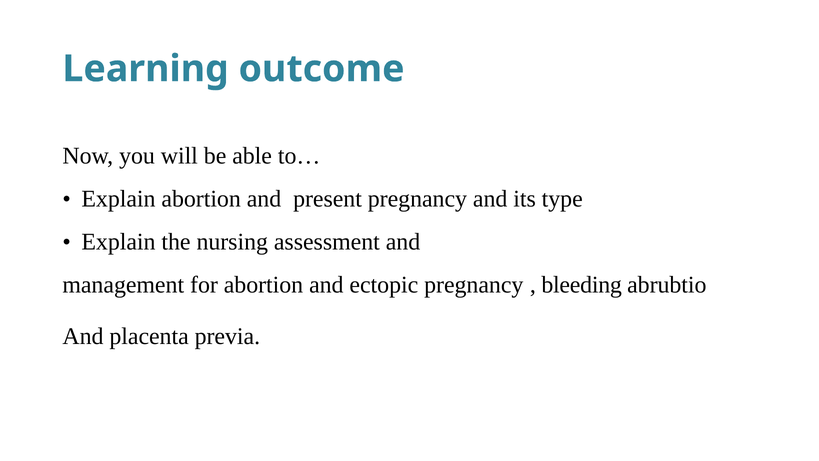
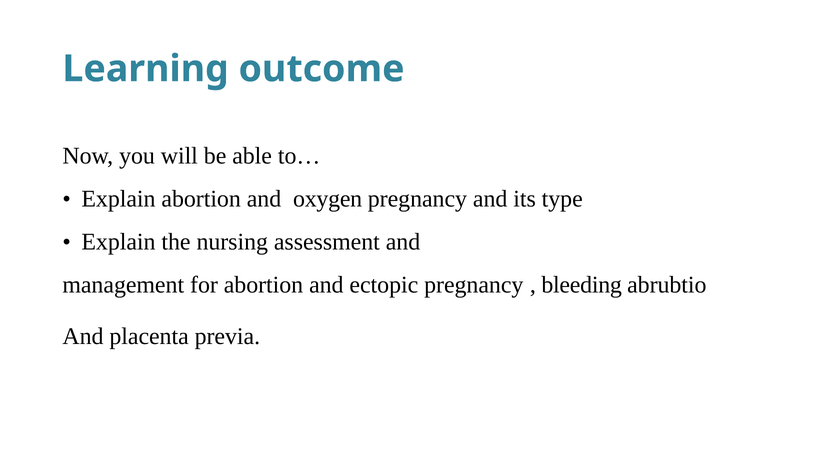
present: present -> oxygen (328, 199)
